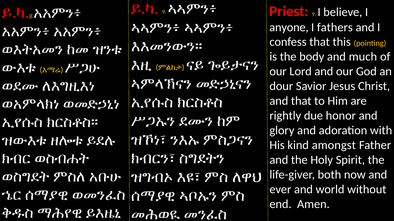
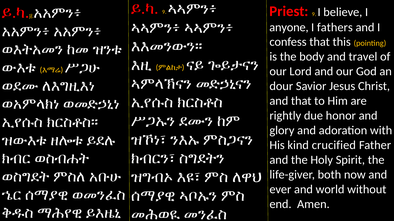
much: much -> travel (363, 57)
amongst: amongst -> crucified (334, 145)
